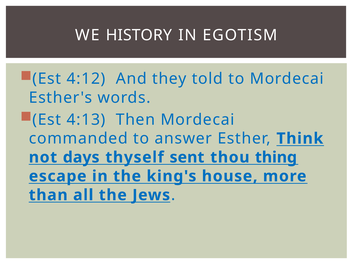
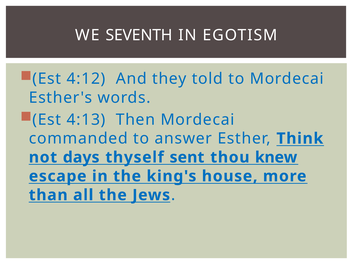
HISTORY: HISTORY -> SEVENTH (139, 35)
thing: thing -> knew (276, 157)
